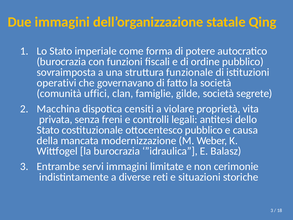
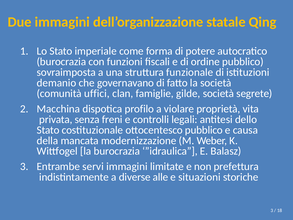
operativi: operativi -> demanio (56, 83)
censiti: censiti -> profilo (139, 109)
cerimonie: cerimonie -> prefettura (236, 166)
reti: reti -> alle (160, 177)
